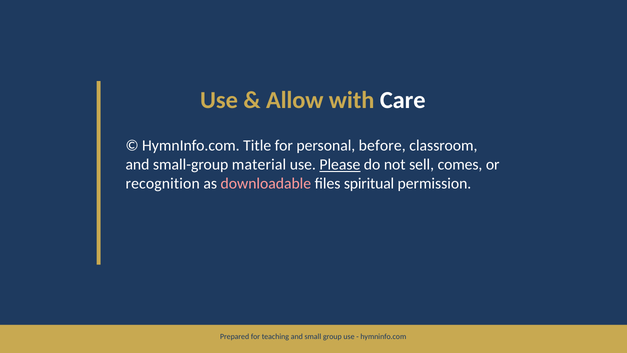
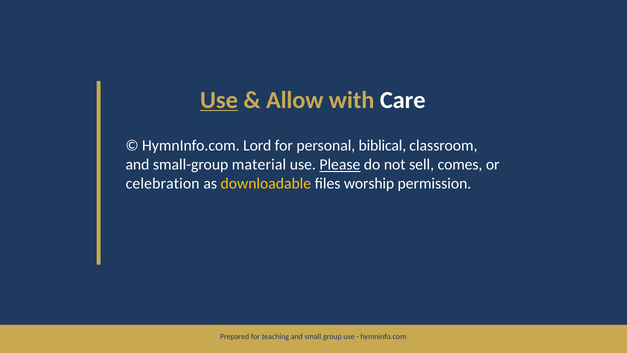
Use underline: none -> present (219, 100)
Title: Title -> Lord (257, 146)
before: before -> biblical (382, 146)
recognition: recognition -> celebration (163, 183)
downloadable colour: pink -> yellow (266, 183)
spiritual: spiritual -> worship (369, 183)
